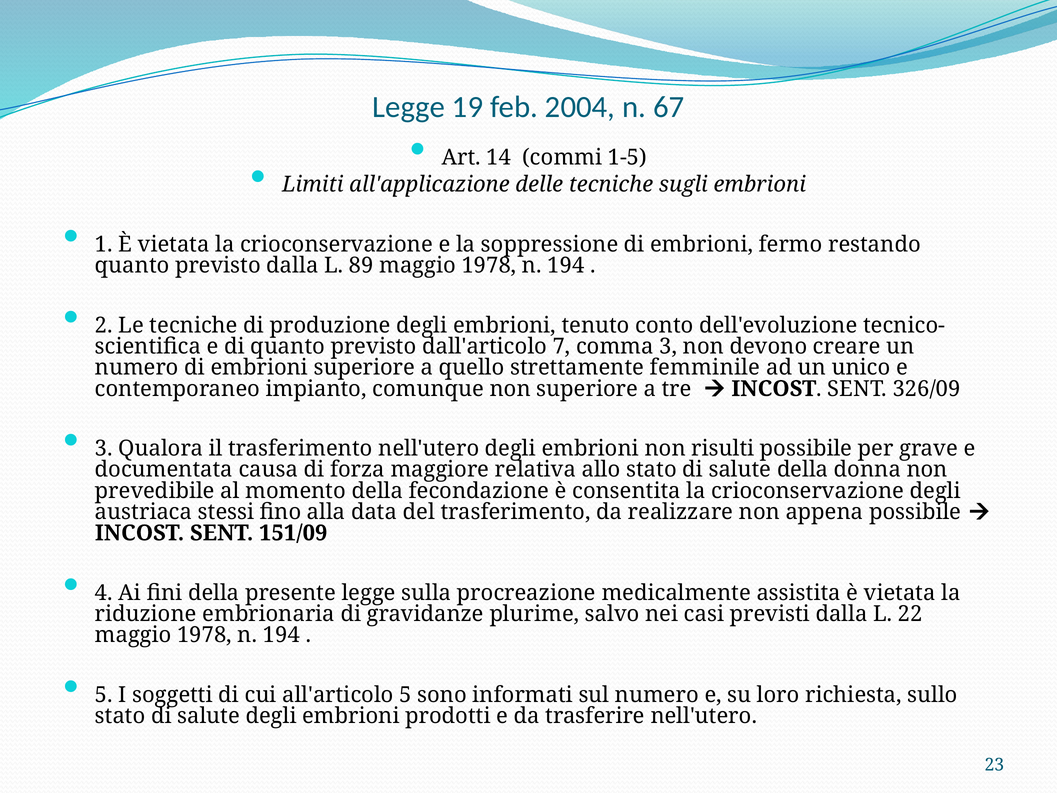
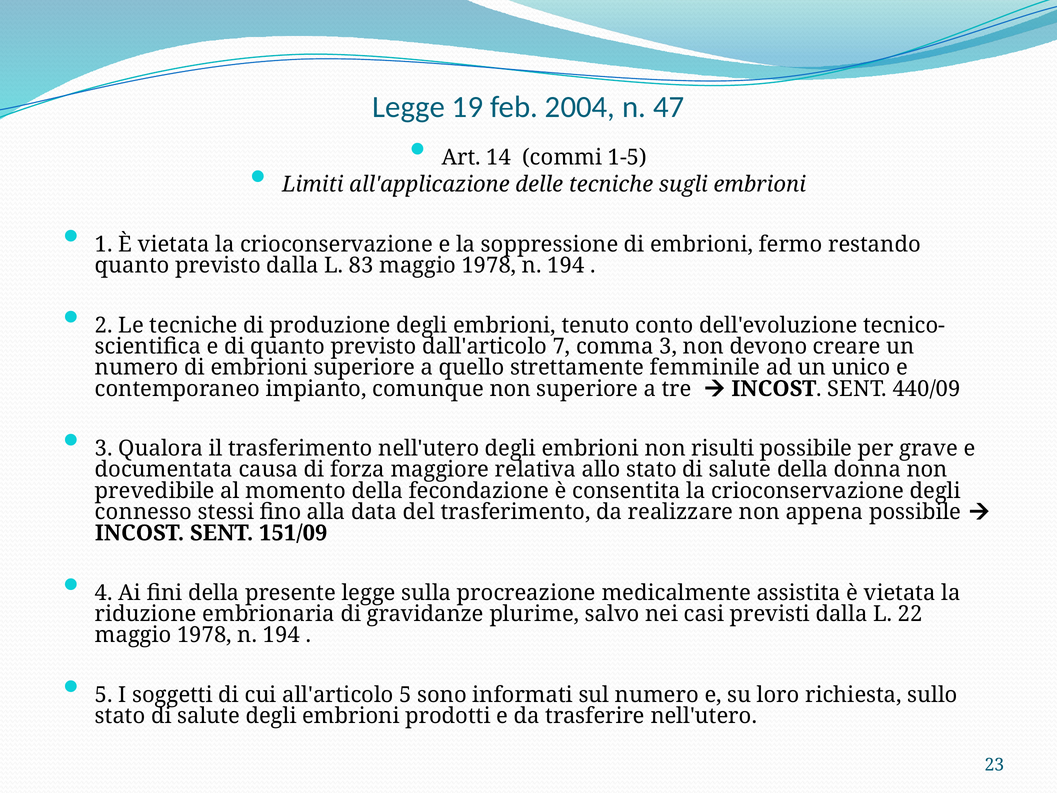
67: 67 -> 47 (669, 107)
89: 89 -> 83 (361, 265)
326/09: 326/09 -> 440/09 (927, 389)
austriaca: austriaca -> connesso (144, 512)
